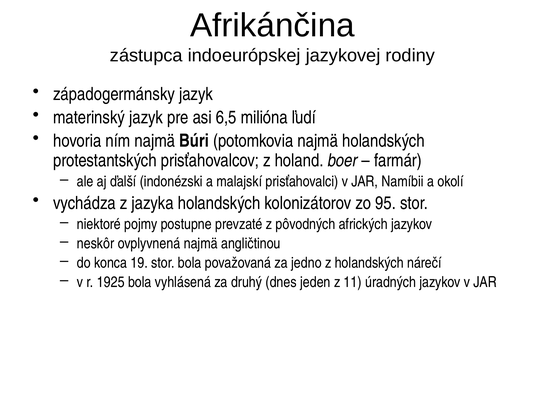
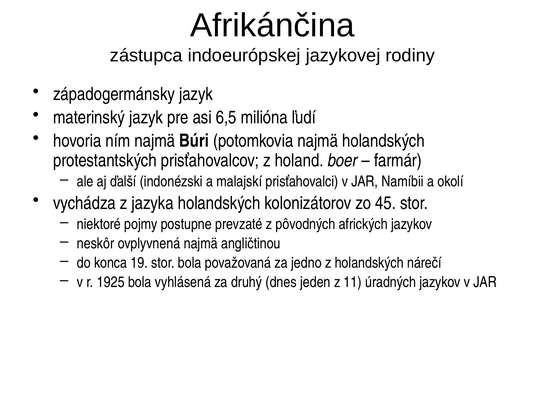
95: 95 -> 45 (386, 203)
